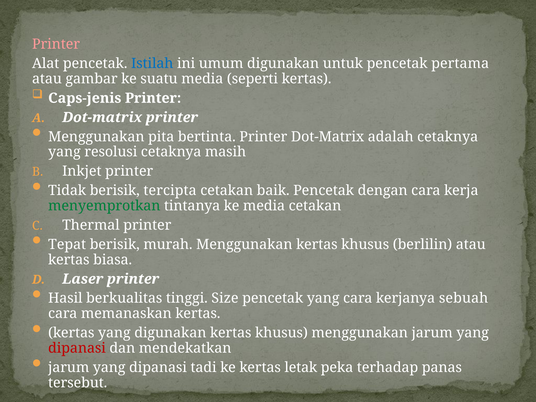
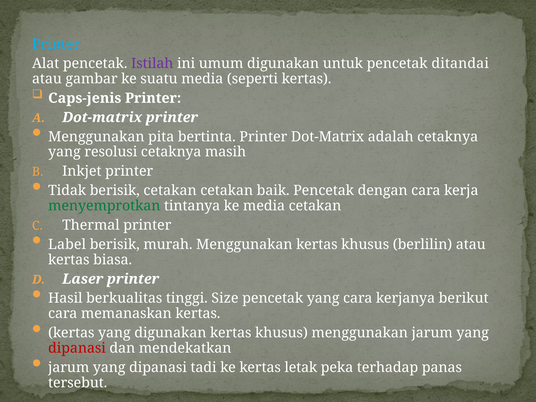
Printer colour: pink -> light blue (56, 44)
Istilah colour: blue -> purple (152, 64)
pertama: pertama -> ditandai (460, 64)
berisik tercipta: tercipta -> cetakan (170, 191)
Tepat: Tepat -> Label (67, 244)
sebuah: sebuah -> berikut (464, 298)
